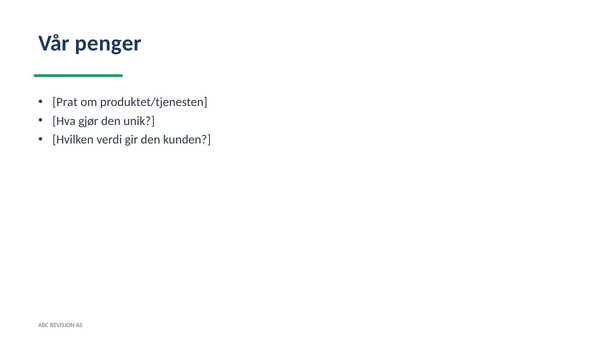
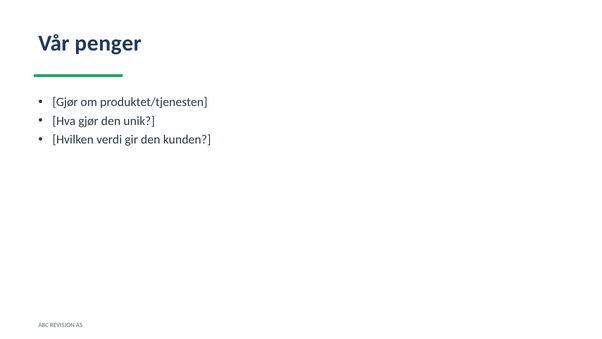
Prat: Prat -> Gjør (65, 102)
